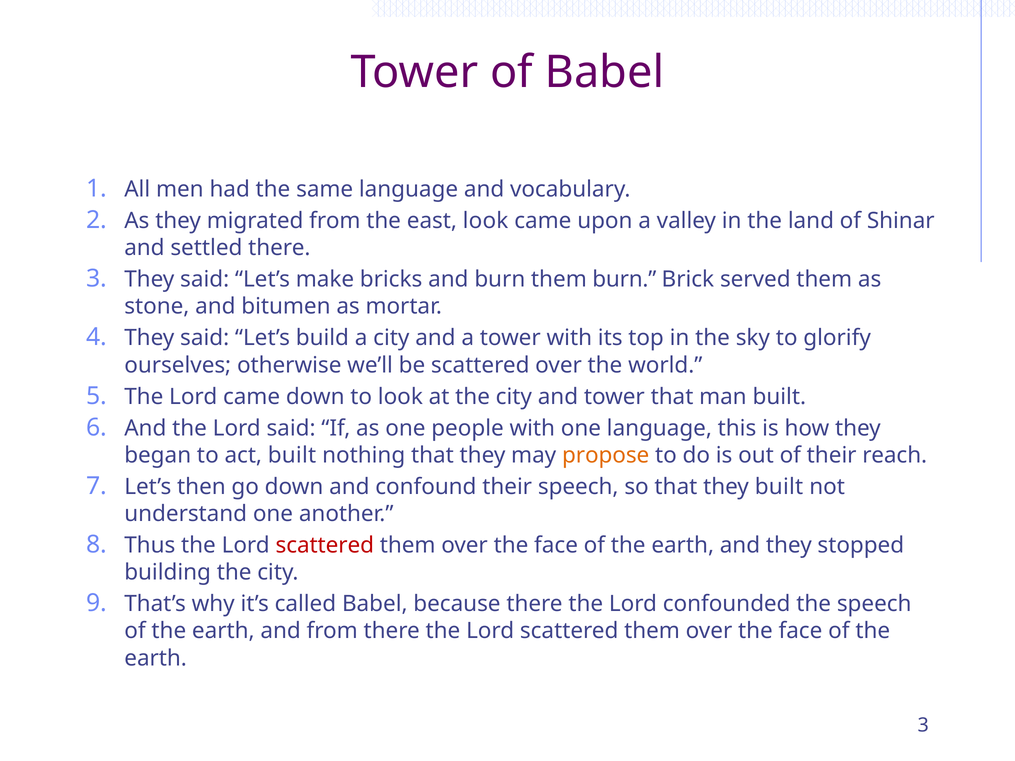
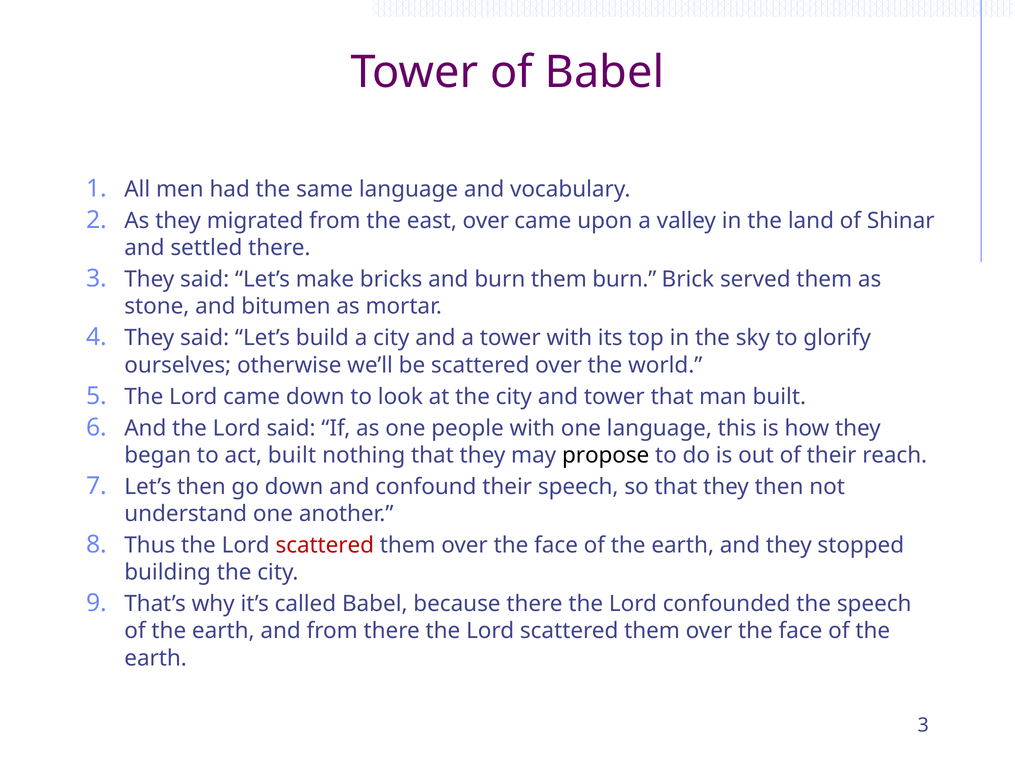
east look: look -> over (486, 221)
propose colour: orange -> black (606, 455)
they built: built -> then (779, 487)
